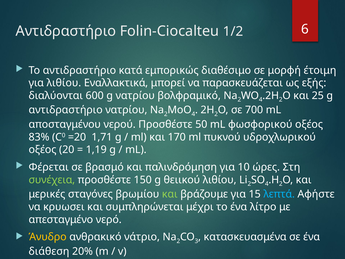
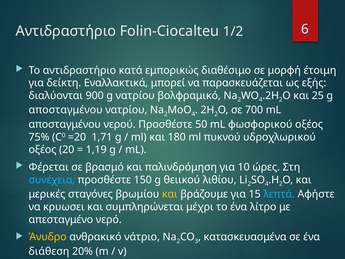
για λιθίου: λιθίου -> δείκτη (64, 83)
600: 600 -> 900 (95, 96)
αντιδραστήριο: αντιδραστήριο -> αποσταγμένου (66, 110)
83%: 83% -> 75% (39, 137)
170: 170 -> 180 (177, 137)
συνέχεια colour: light green -> light blue (52, 180)
και colour: light green -> yellow (170, 194)
